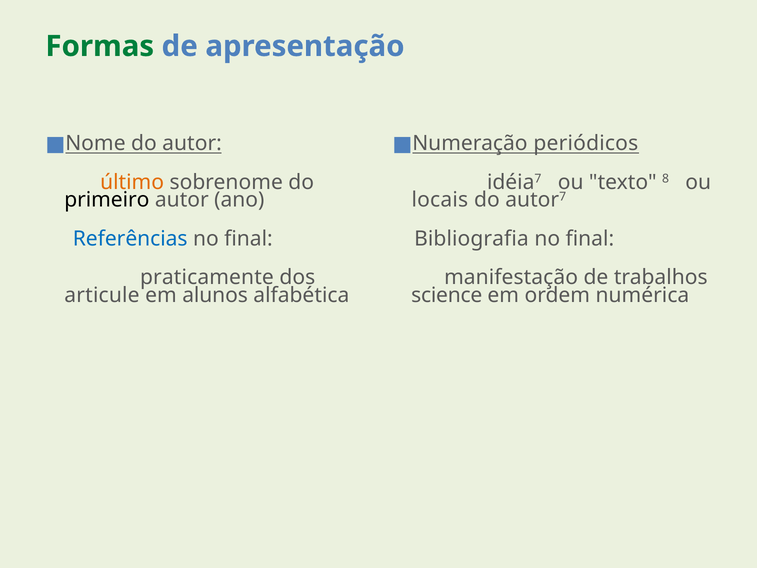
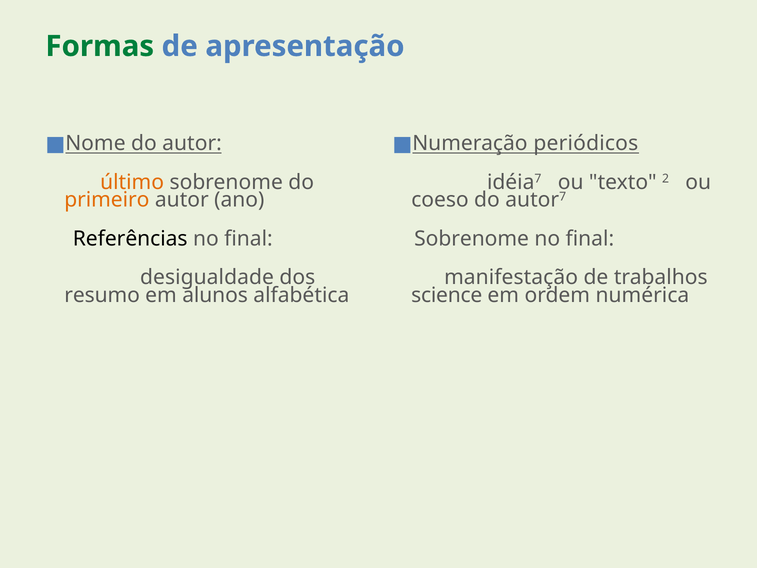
8: 8 -> 2 (666, 179)
primeiro colour: black -> orange (107, 200)
locais: locais -> coeso (440, 200)
Bibliografia: Bibliografia -> Sobrenome (472, 239)
Referências colour: blue -> black (130, 239)
praticamente: praticamente -> desigualdade (207, 277)
articule: articule -> resumo (102, 295)
